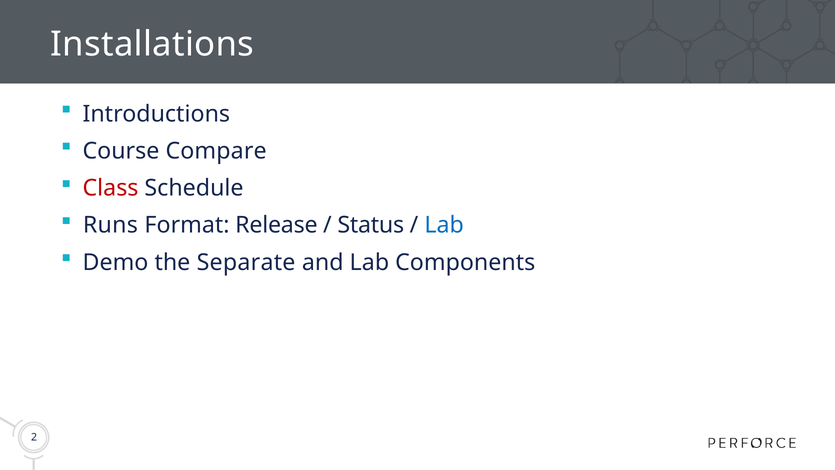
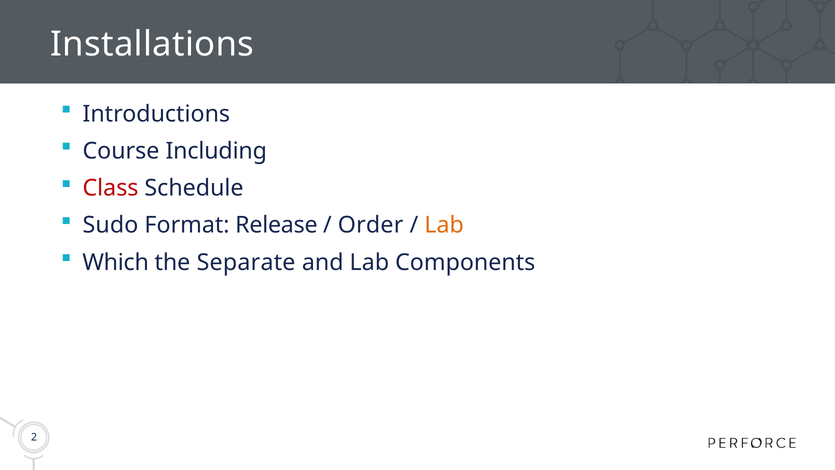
Compare: Compare -> Including (216, 151)
Runs: Runs -> Sudo (110, 225)
Status: Status -> Order (371, 225)
Lab colour: blue -> orange (444, 225)
Demo: Demo -> Which (116, 262)
